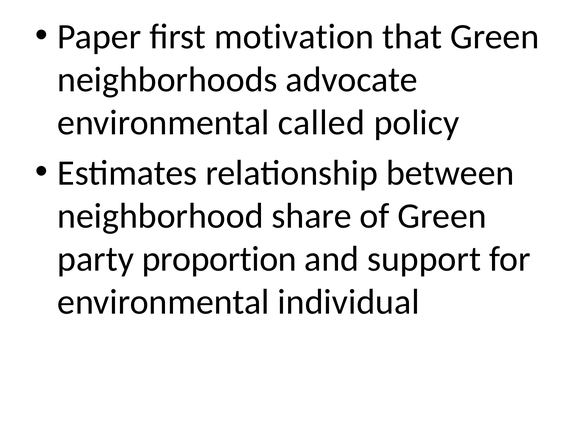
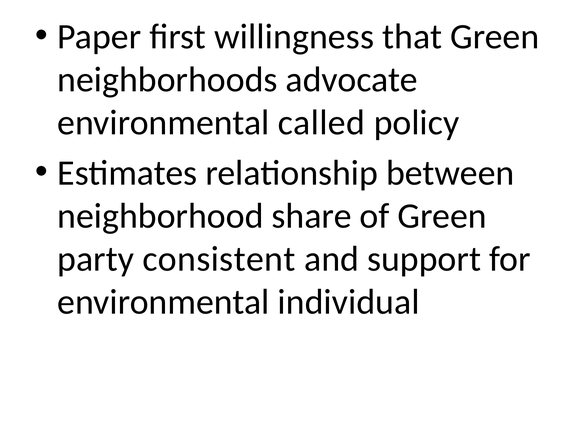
motivation: motivation -> willingness (294, 37)
proportion: proportion -> consistent (219, 259)
